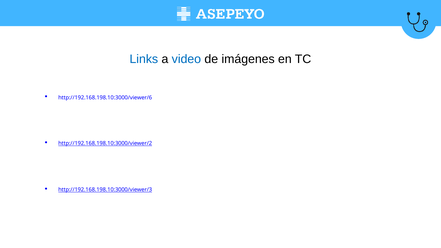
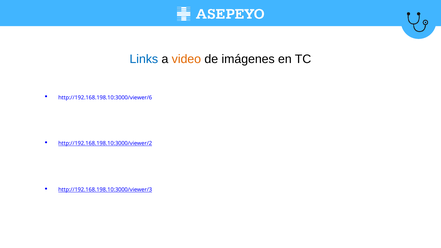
video colour: blue -> orange (186, 59)
